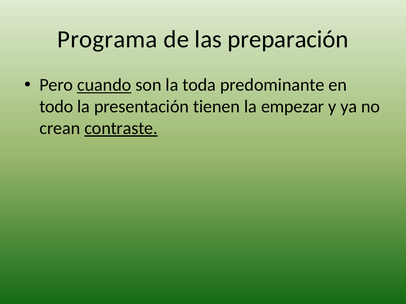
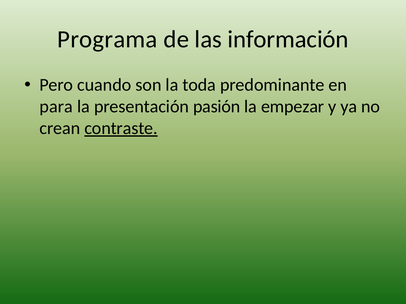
preparación: preparación -> información (288, 39)
cuando underline: present -> none (104, 85)
todo: todo -> para (56, 107)
tienen: tienen -> pasión (217, 107)
